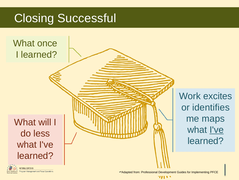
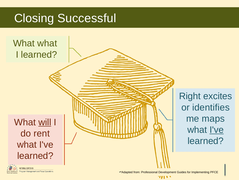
What once: once -> what (47, 43)
Work: Work -> Right (190, 96)
will underline: none -> present (45, 122)
less: less -> rent (42, 133)
